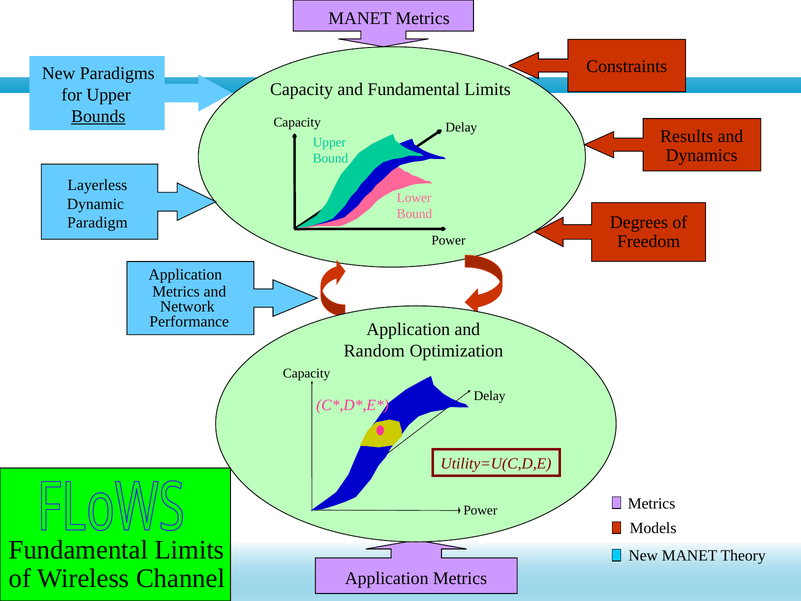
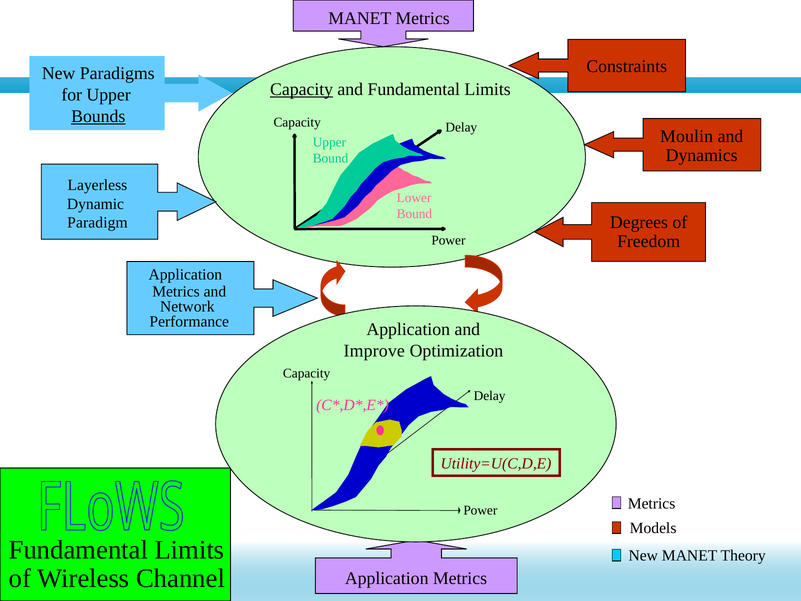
Capacity underline: none -> present (302, 89)
Results: Results -> Moulin (687, 136)
Random: Random -> Improve (374, 351)
